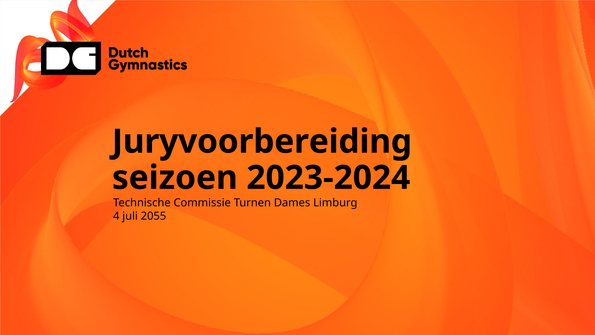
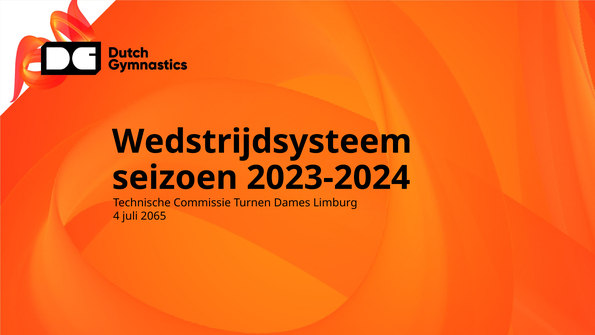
Juryvoorbereiding: Juryvoorbereiding -> Wedstrijdsysteem (262, 142)
2055: 2055 -> 2065 (153, 216)
